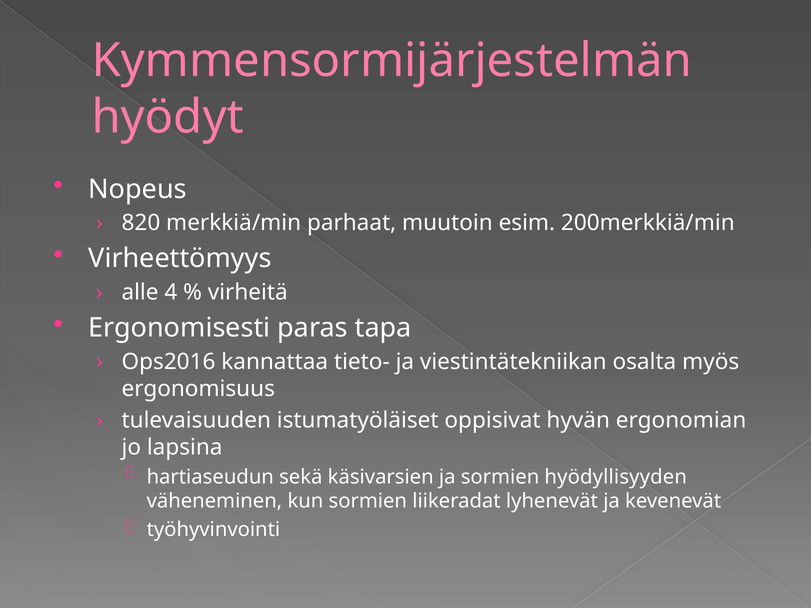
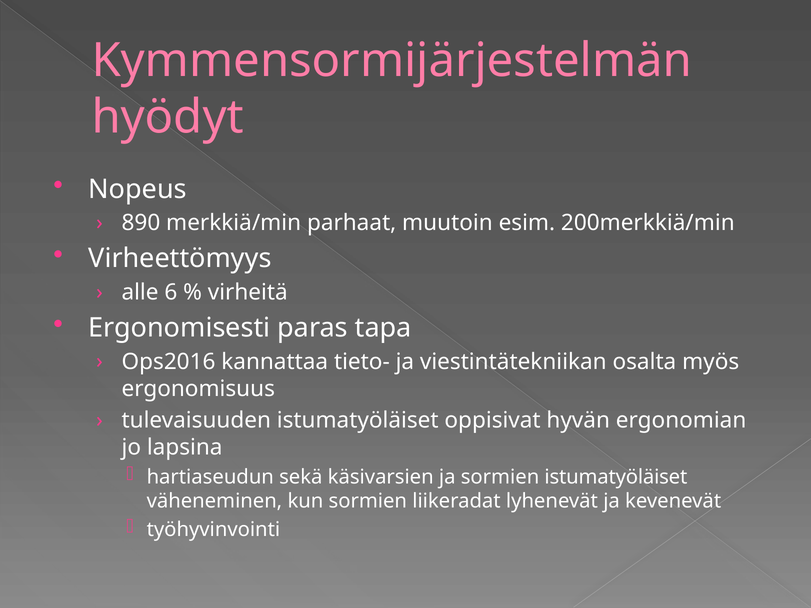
820: 820 -> 890 (141, 223)
4: 4 -> 6 (171, 292)
sormien hyödyllisyyden: hyödyllisyyden -> istumatyöläiset (616, 477)
